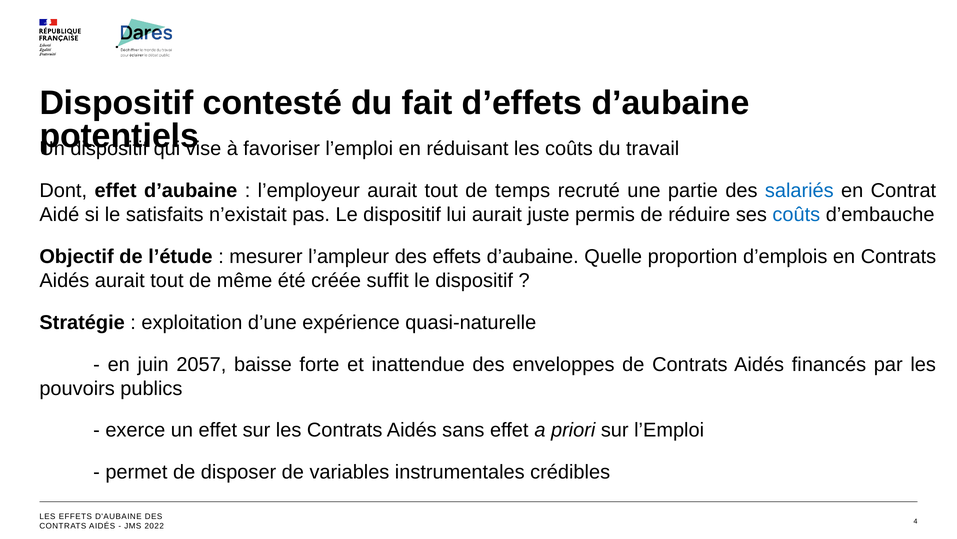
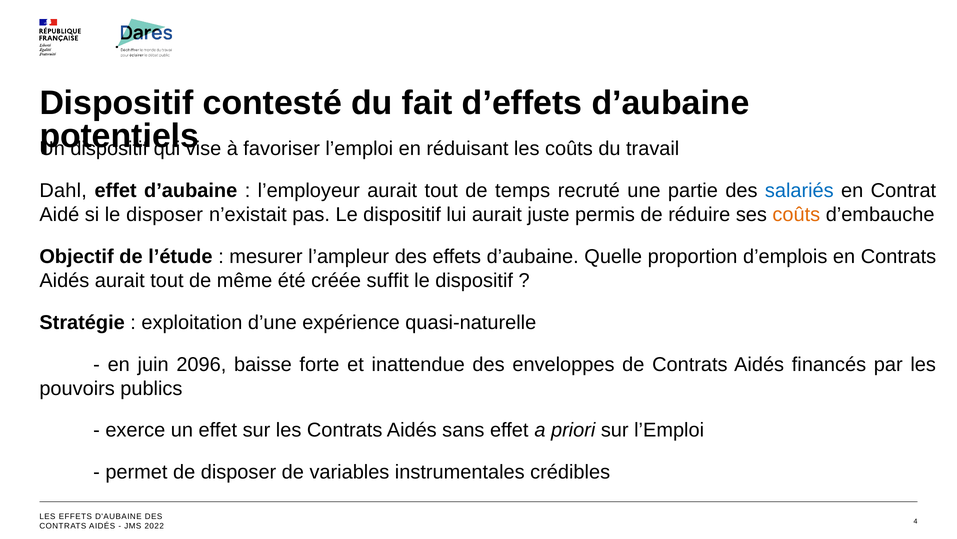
Dont: Dont -> Dahl (63, 191)
le satisfaits: satisfaits -> disposer (165, 214)
coûts colour: blue -> orange (796, 214)
2057: 2057 -> 2096 (201, 364)
